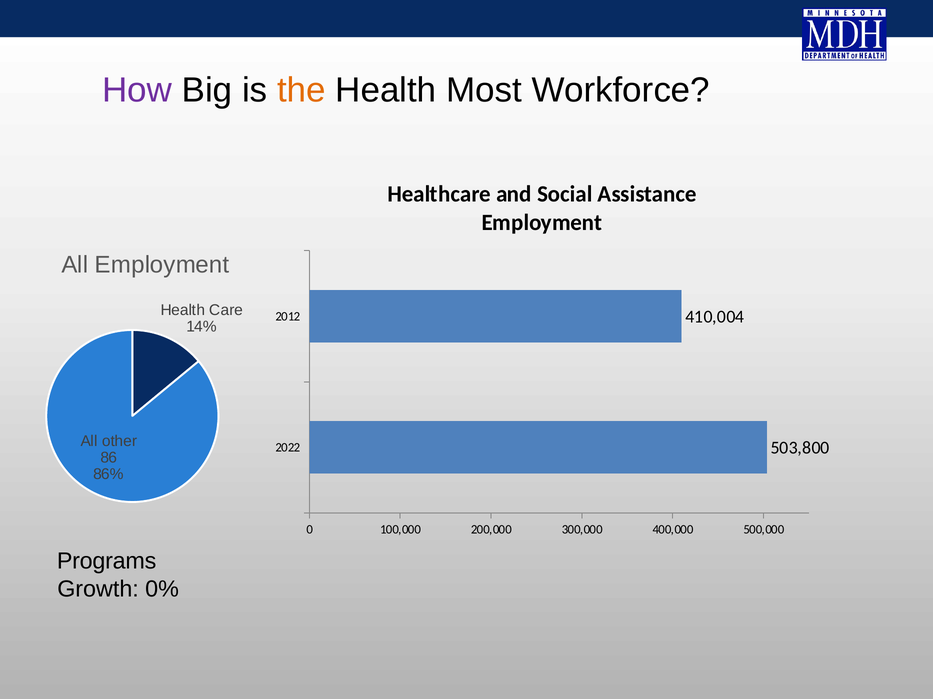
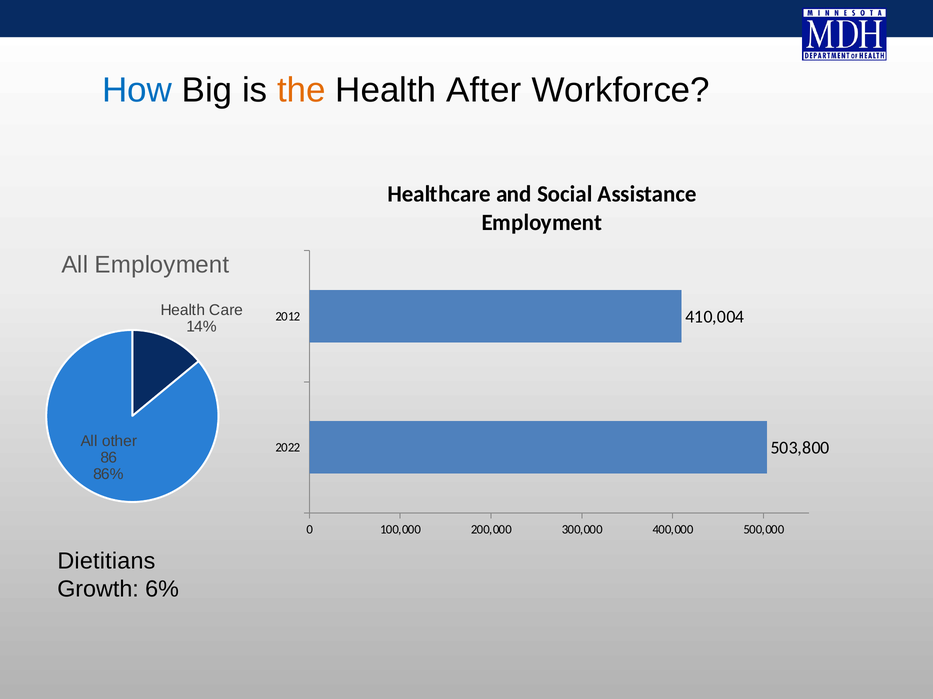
How colour: purple -> blue (137, 90)
Most: Most -> After (484, 90)
Programs: Programs -> Dietitians (106, 562)
0%: 0% -> 6% (162, 590)
